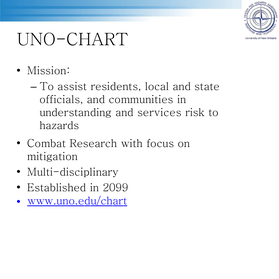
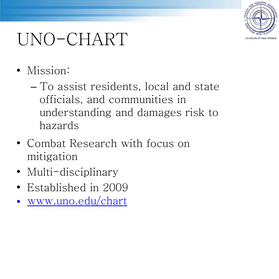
services: services -> damages (159, 112)
2099: 2099 -> 2009 (116, 188)
